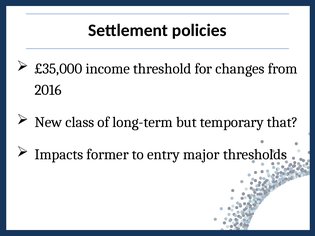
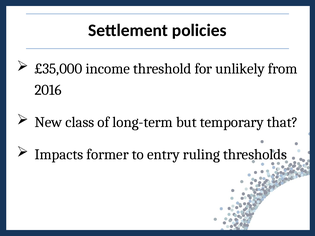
changes: changes -> unlikely (240, 69)
major: major -> ruling (201, 155)
